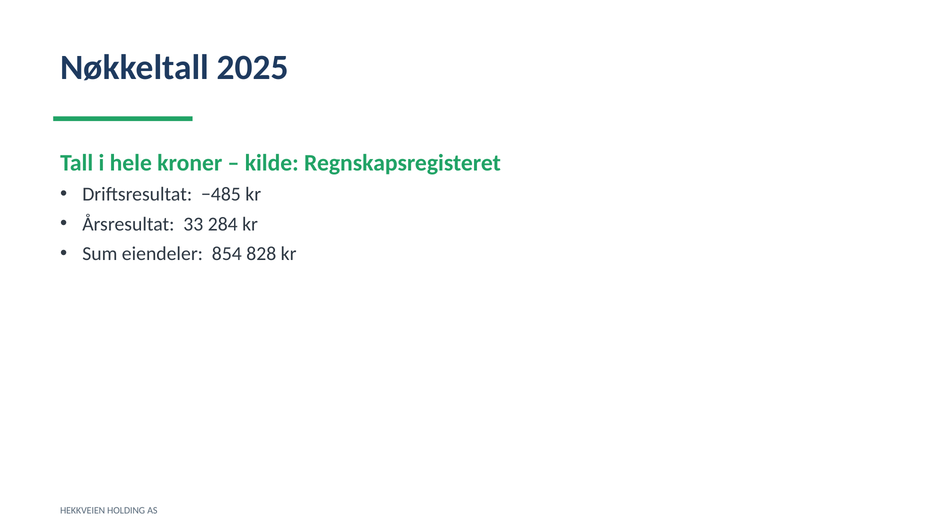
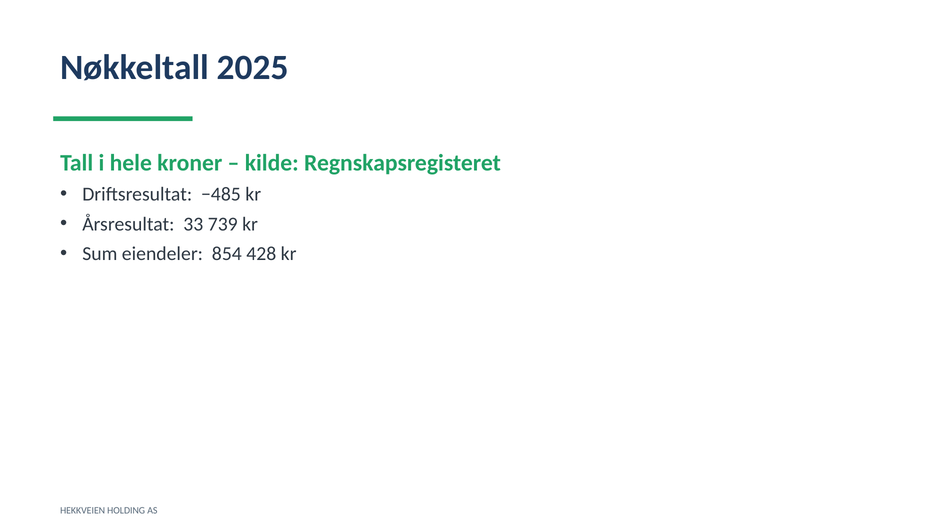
284: 284 -> 739 (223, 224)
828: 828 -> 428 (261, 253)
